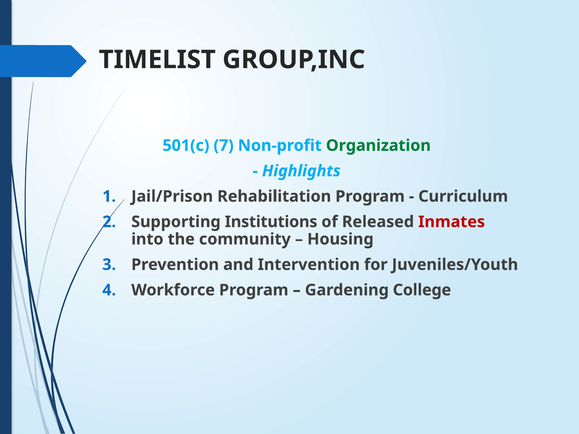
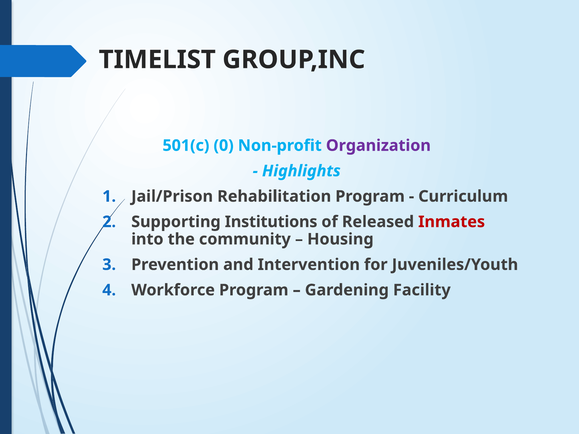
7: 7 -> 0 (224, 146)
Organization colour: green -> purple (378, 146)
College: College -> Facility (422, 290)
